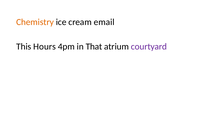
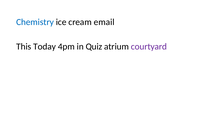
Chemistry colour: orange -> blue (35, 22)
Hours: Hours -> Today (45, 46)
That: That -> Quiz (94, 46)
